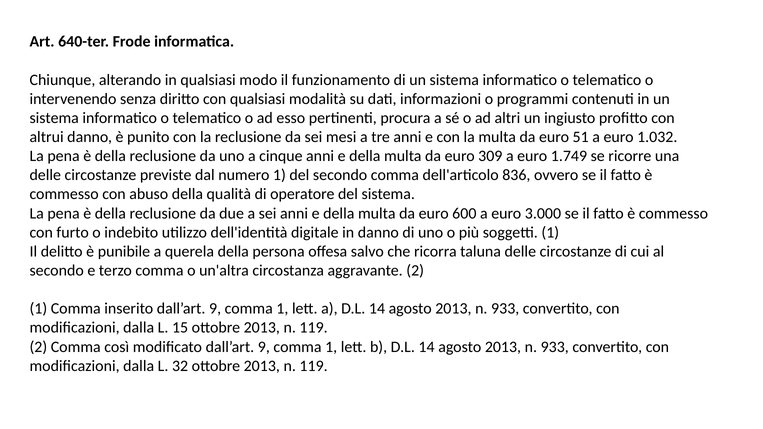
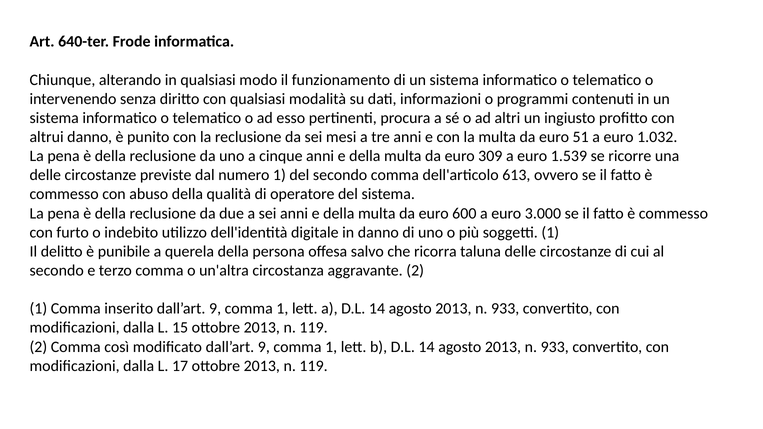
1.749: 1.749 -> 1.539 (569, 156)
836: 836 -> 613 (516, 175)
32: 32 -> 17 (180, 366)
